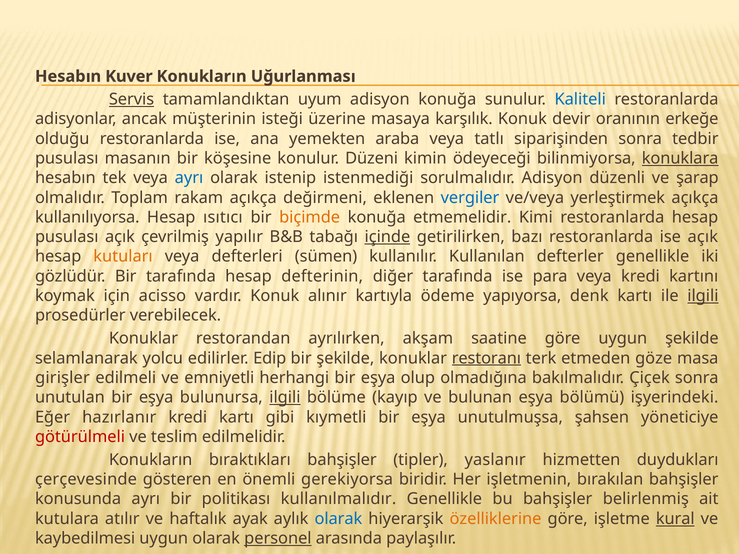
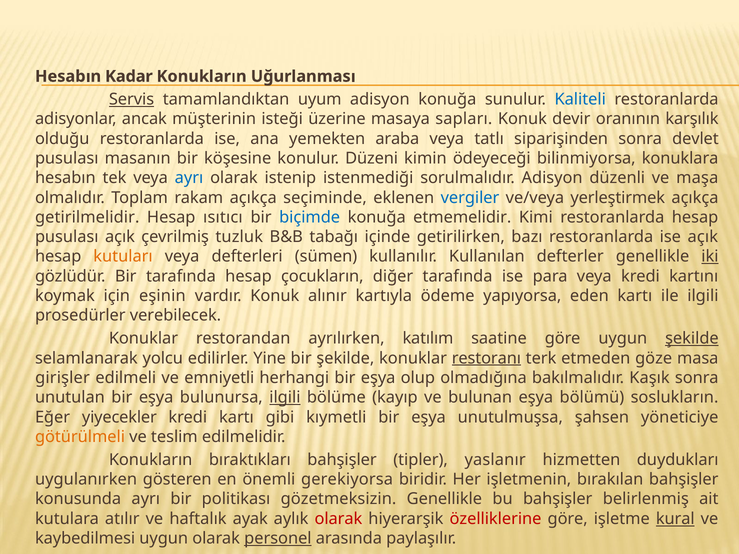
Kuver: Kuver -> Kadar (129, 76)
karşılık: karşılık -> sapları (464, 119)
erkeğe: erkeğe -> karşılık (692, 119)
tedbir: tedbir -> devlet (695, 139)
konuklara underline: present -> none (680, 158)
şarap: şarap -> maşa (697, 178)
değirmeni: değirmeni -> seçiminde (325, 198)
kullanılıyorsa: kullanılıyorsa -> getirilmelidir (87, 217)
biçimde colour: orange -> blue (310, 217)
yapılır: yapılır -> tuzluk (239, 237)
içinde underline: present -> none (387, 237)
iki underline: none -> present (710, 257)
defterinin: defterinin -> çocukların (322, 276)
acisso: acisso -> eşinin (162, 296)
denk: denk -> eden (589, 296)
ilgili underline: present -> none (703, 296)
akşam: akşam -> katılım (428, 339)
şekilde underline: none -> present (692, 339)
Edip: Edip -> Yine (270, 358)
Çiçek: Çiçek -> Kaşık (650, 378)
işyerindeki: işyerindeki -> soslukların (675, 398)
hazırlanır: hazırlanır -> yiyecekler (119, 417)
götürülmeli colour: red -> orange (80, 437)
çerçevesinde: çerçevesinde -> uygulanırken (86, 480)
kullanılmalıdır: kullanılmalıdır -> gözetmeksizin (339, 499)
olarak colour: blue -> red (338, 519)
özelliklerine colour: orange -> red (496, 519)
